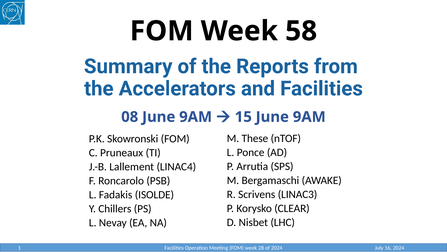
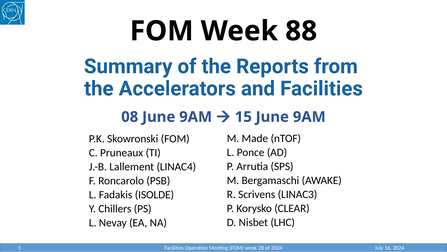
58: 58 -> 88 (301, 31)
These: These -> Made (255, 138)
